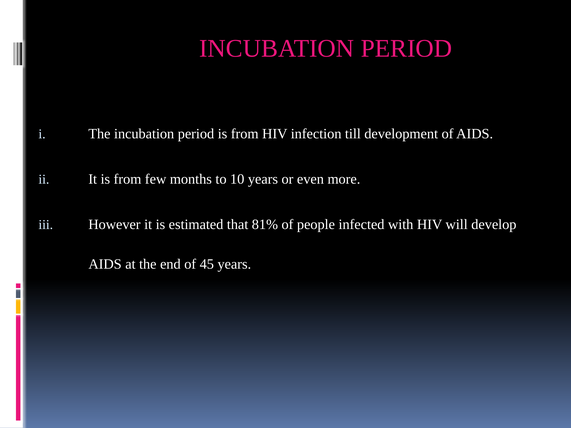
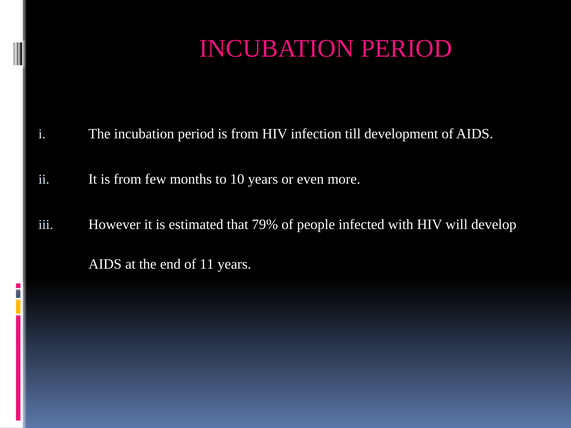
81%: 81% -> 79% (265, 224)
45: 45 -> 11 (207, 264)
